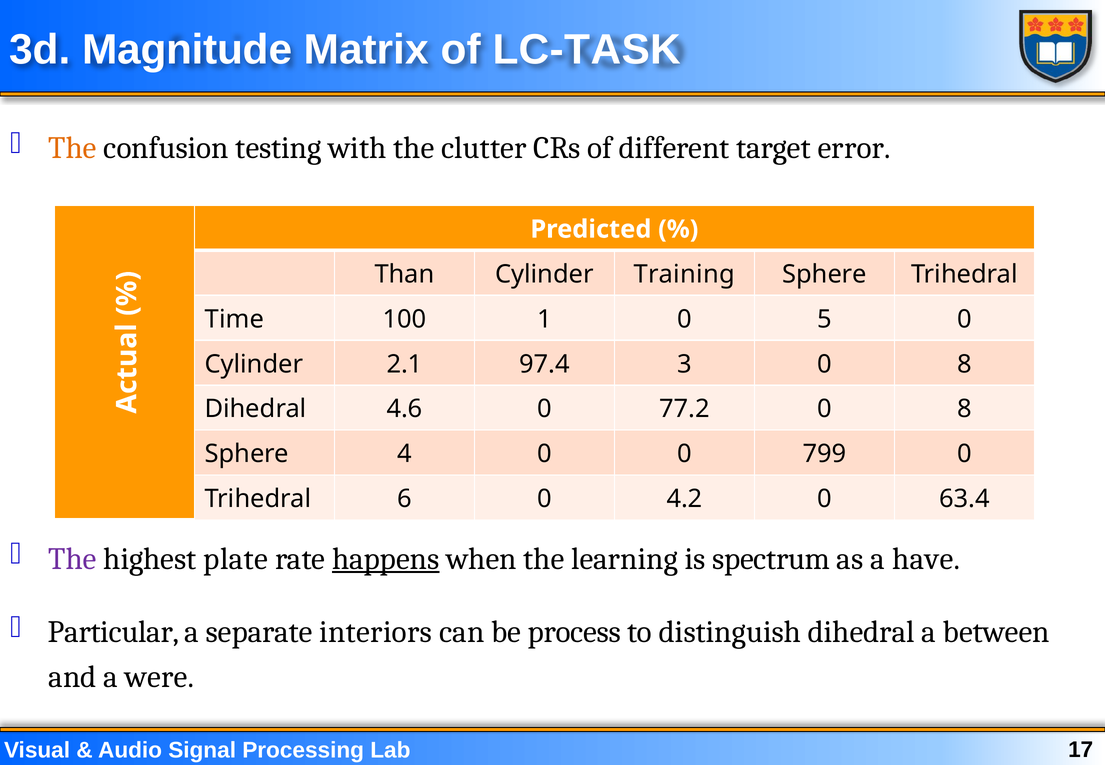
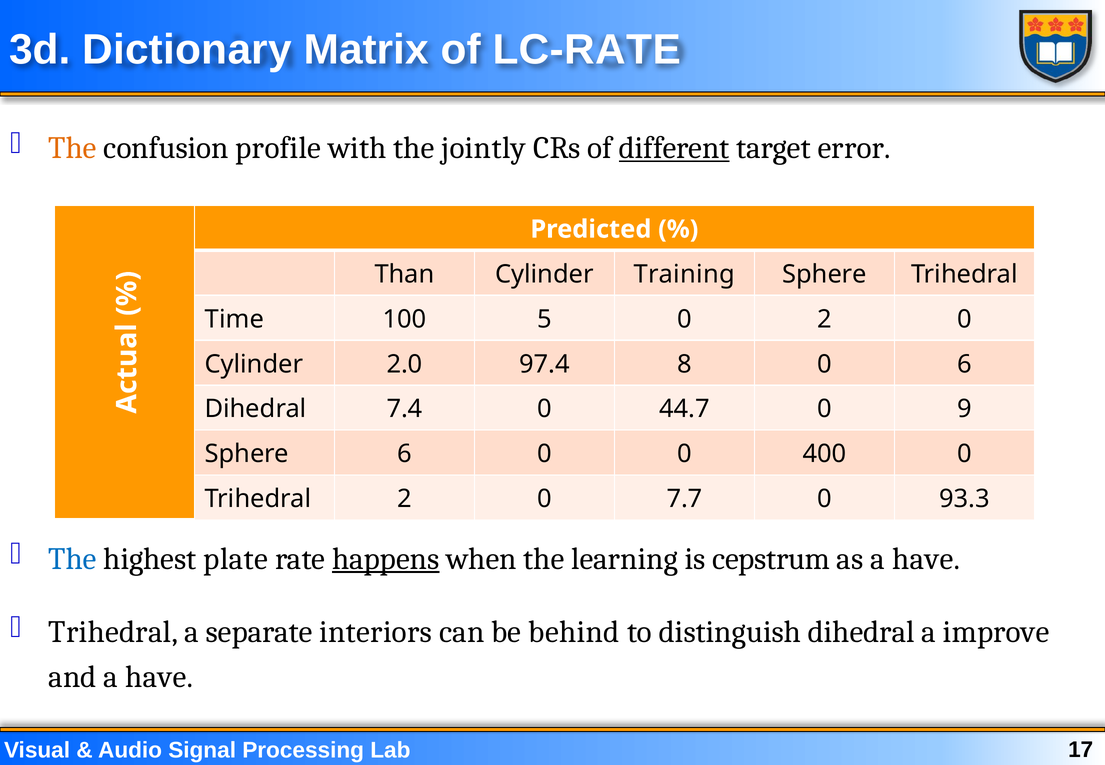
Magnitude: Magnitude -> Dictionary (187, 50)
LC-TASK: LC-TASK -> LC-RATE (587, 50)
testing: testing -> profile (278, 148)
clutter: clutter -> jointly (484, 148)
different underline: none -> present (674, 148)
1: 1 -> 5 (545, 319)
0 5: 5 -> 2 (824, 319)
2.1: 2.1 -> 2.0 (405, 364)
3: 3 -> 8 (685, 364)
8: 8 -> 6 (964, 364)
4.6: 4.6 -> 7.4 (405, 409)
77.2: 77.2 -> 44.7 (684, 409)
8: 8 -> 9 (964, 409)
Sphere 4: 4 -> 6 (405, 454)
799: 799 -> 400 (824, 454)
Trihedral 6: 6 -> 2 (405, 499)
4.2: 4.2 -> 7.7 (685, 499)
63.4: 63.4 -> 93.3 (964, 499)
The colour: purple -> blue (73, 559)
spectrum: spectrum -> cepstrum (771, 559)
Particular: Particular -> Trihedral (113, 632)
process: process -> behind (574, 632)
between: between -> improve (996, 632)
and a were: were -> have (159, 677)
